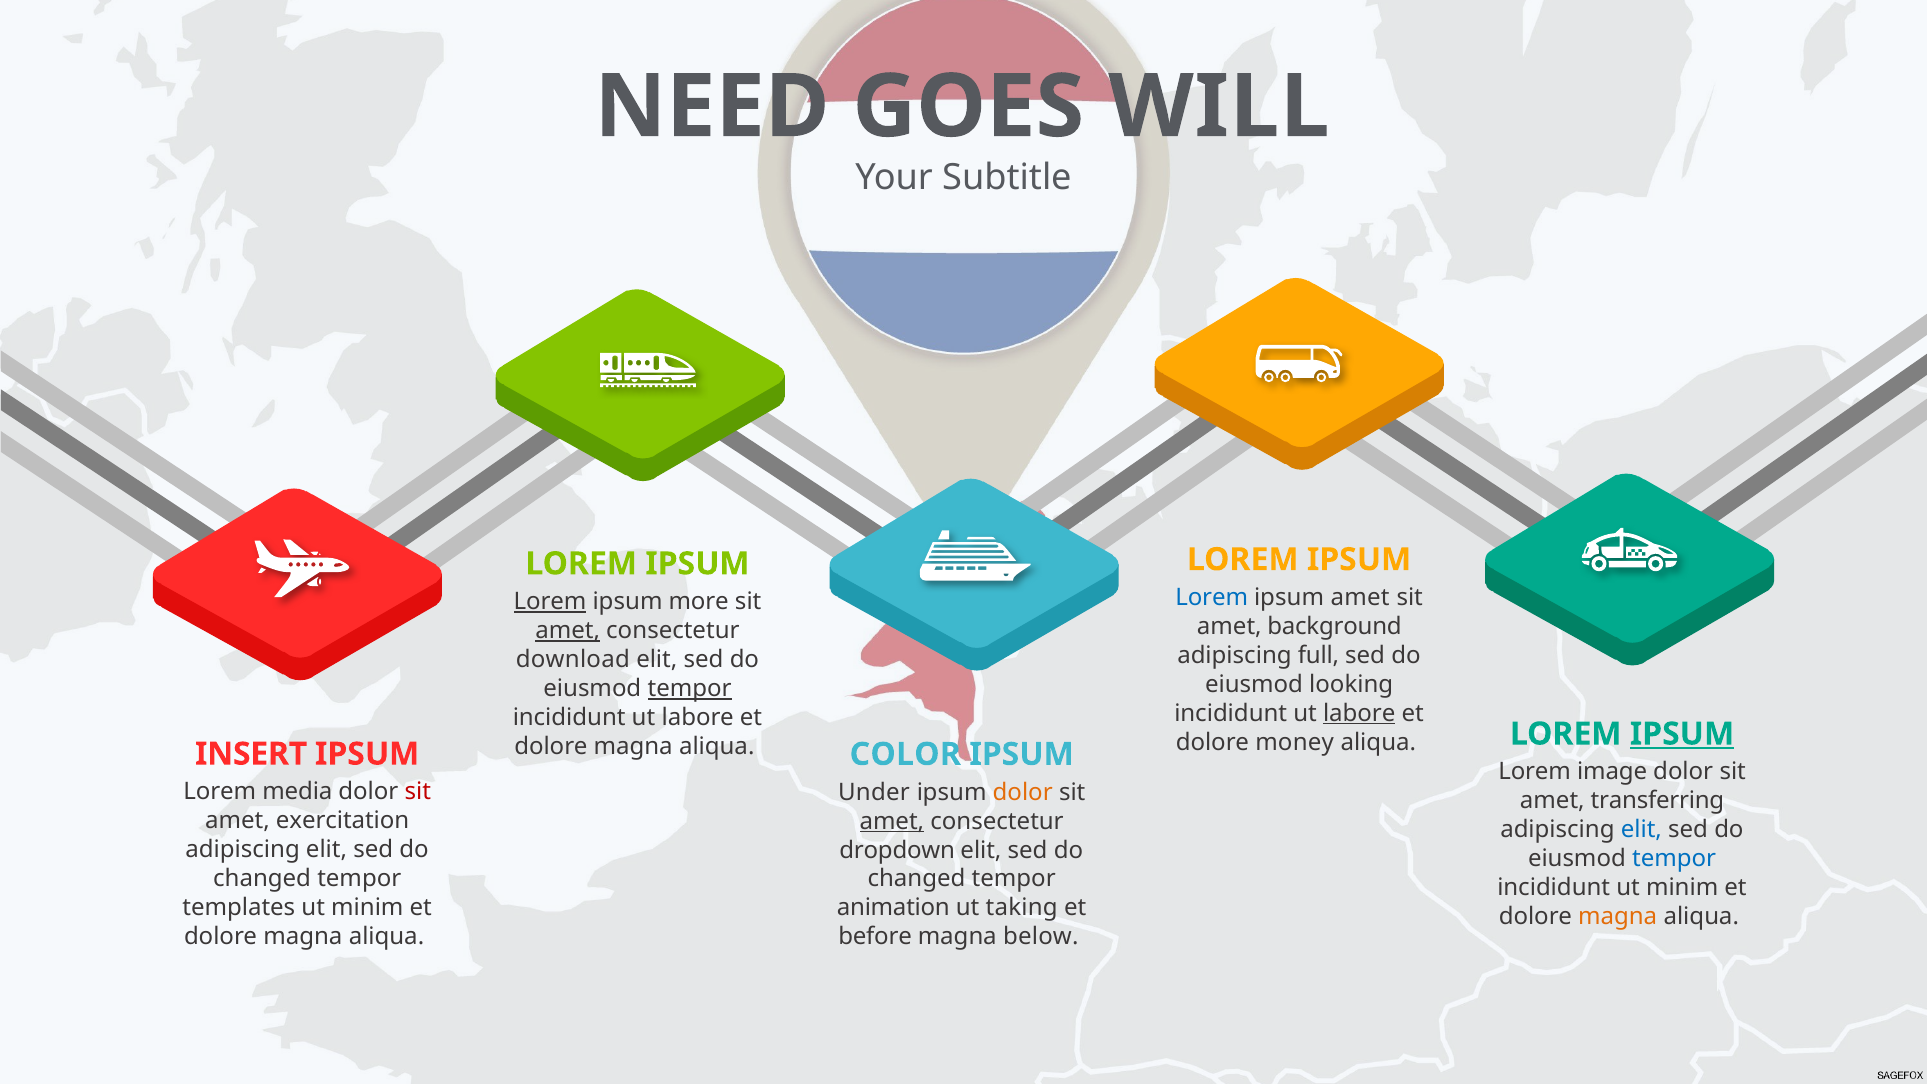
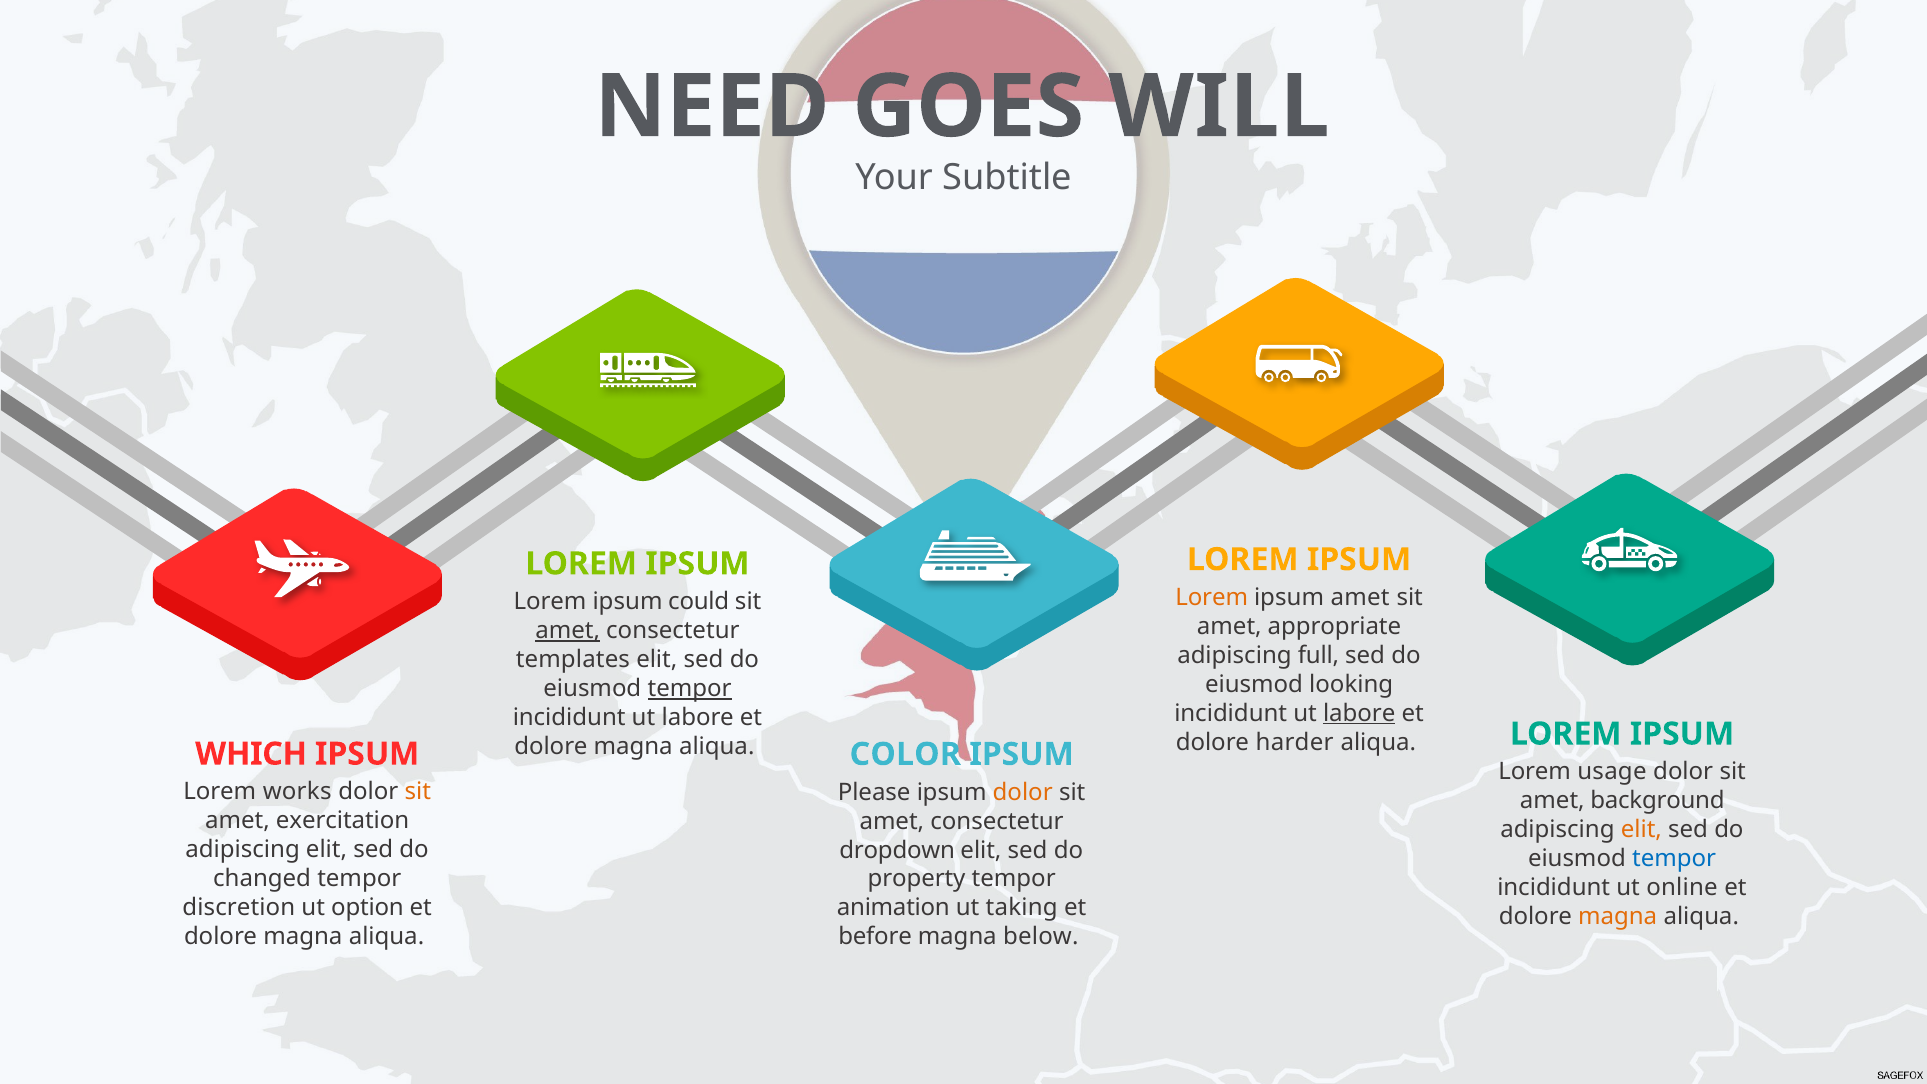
Lorem colour: blue -> orange (1212, 598)
Lorem underline: present -> none (550, 602)
more: more -> could (699, 602)
background: background -> appropriate (1334, 626)
download: download -> templates (573, 659)
money: money -> harder (1295, 742)
IPSUM underline: present -> none (1682, 734)
INSERT: INSERT -> WHICH (251, 754)
image: image -> usage (1612, 772)
media: media -> works (297, 792)
sit colour: red -> orange (418, 792)
Under: Under -> Please (874, 792)
transferring: transferring -> background (1657, 801)
amet underline: present -> none (892, 821)
elit colour: blue -> orange (1641, 830)
changed: changed -> property (917, 879)
incididunt ut minim: minim -> online (1682, 887)
templates: templates -> discretion (239, 908)
minim: minim -> option (367, 908)
